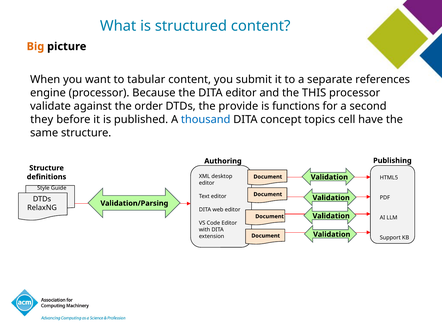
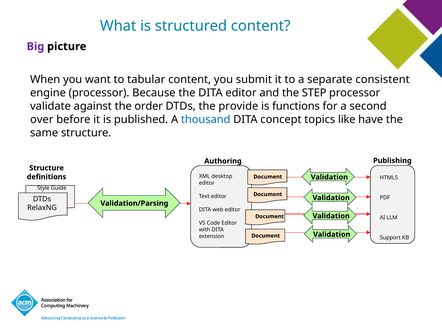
Big colour: orange -> purple (35, 46)
references: references -> consistent (383, 80)
THIS: THIS -> STEP (314, 93)
they: they -> over (42, 119)
cell: cell -> like (347, 119)
